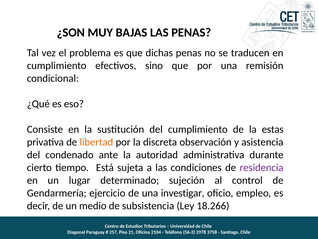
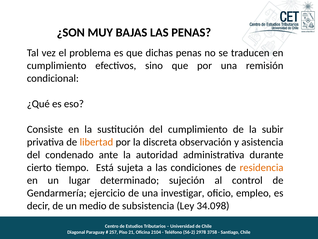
estas: estas -> subir (273, 129)
residencia colour: purple -> orange (262, 167)
18.266: 18.266 -> 34.098 (213, 205)
